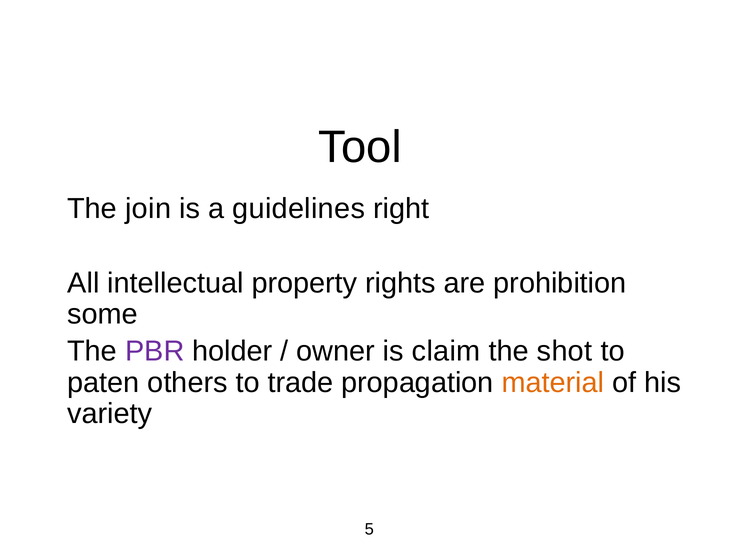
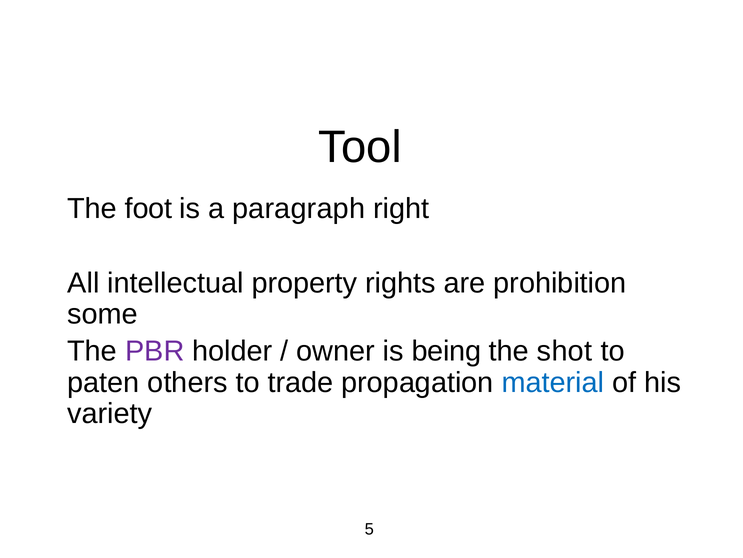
join: join -> foot (148, 209)
guidelines: guidelines -> paragraph (299, 209)
claim: claim -> being (446, 351)
material colour: orange -> blue (553, 382)
